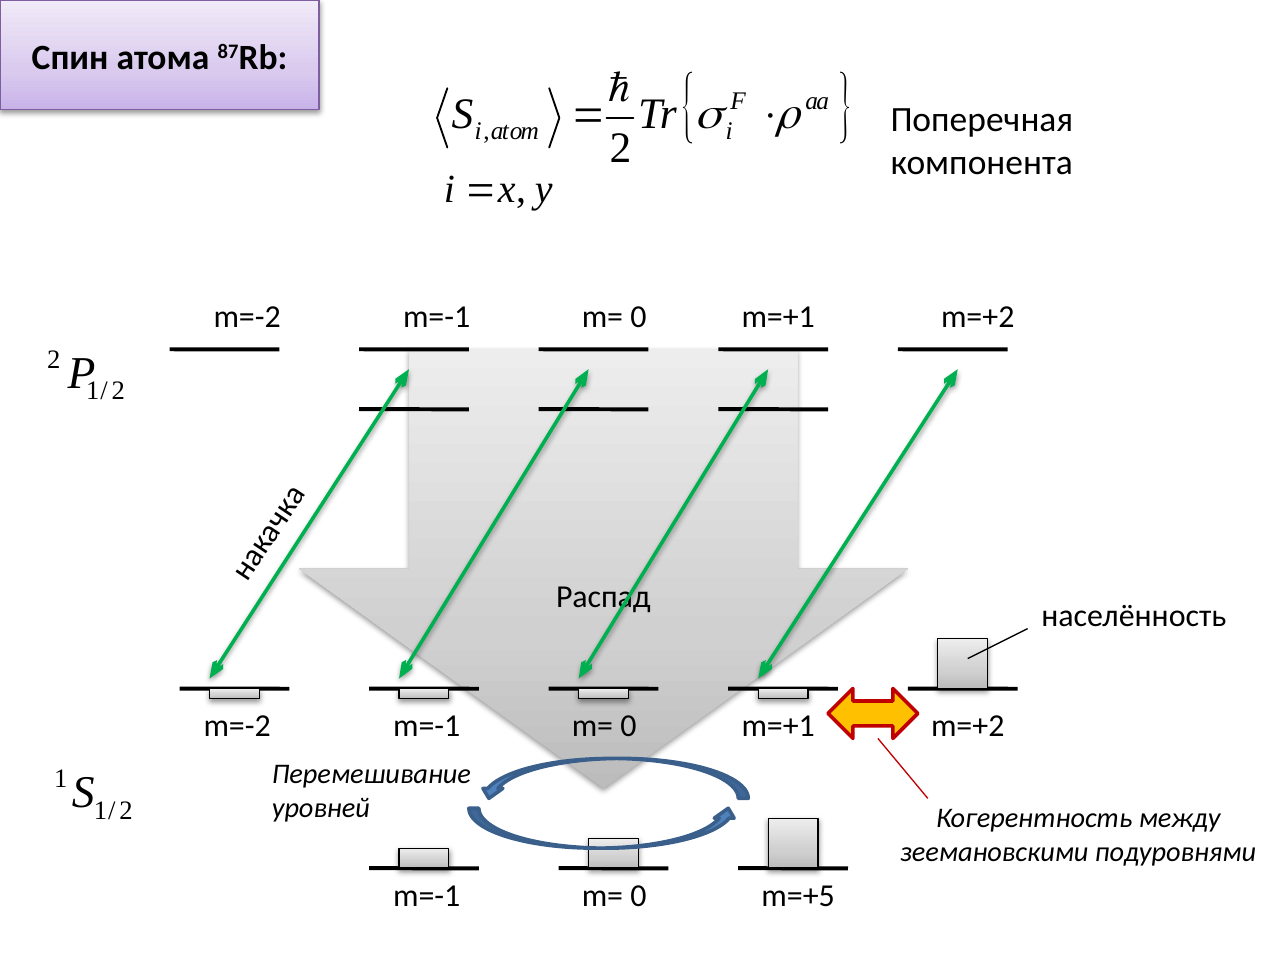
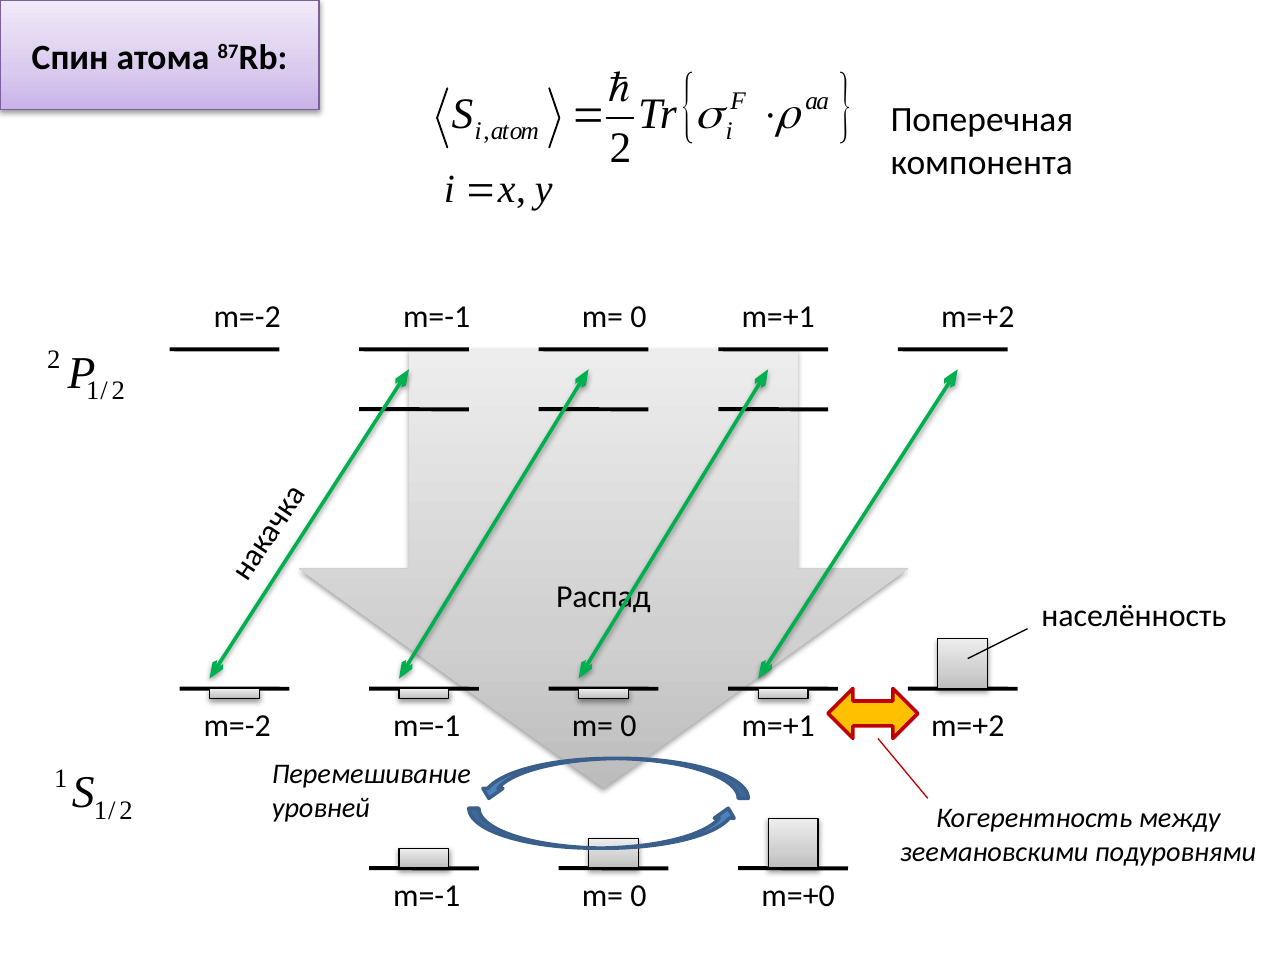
m=+5: m=+5 -> m=+0 (798, 896)
